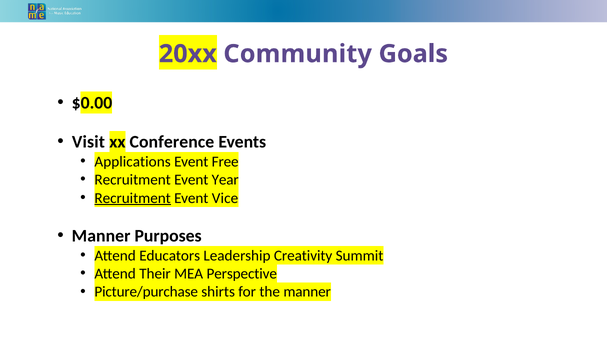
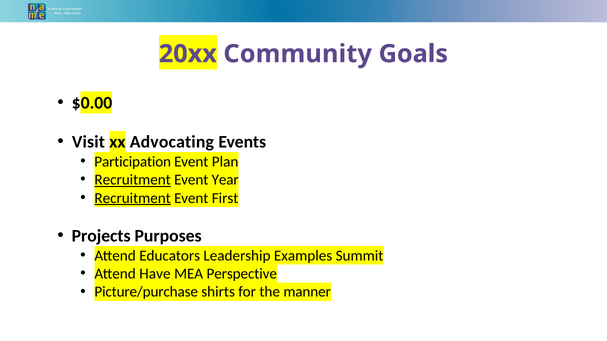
Conference: Conference -> Advocating (172, 142)
Applications: Applications -> Participation (133, 162)
Free: Free -> Plan (225, 162)
Recruitment underline: none -> present (133, 180)
Vice: Vice -> First (225, 198)
Manner: Manner -> Projects (101, 236)
Creativity: Creativity -> Examples (303, 256)
Their: Their -> Have (155, 274)
